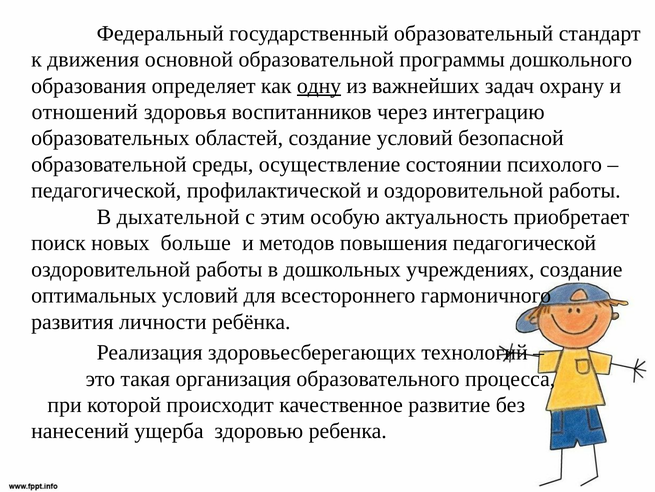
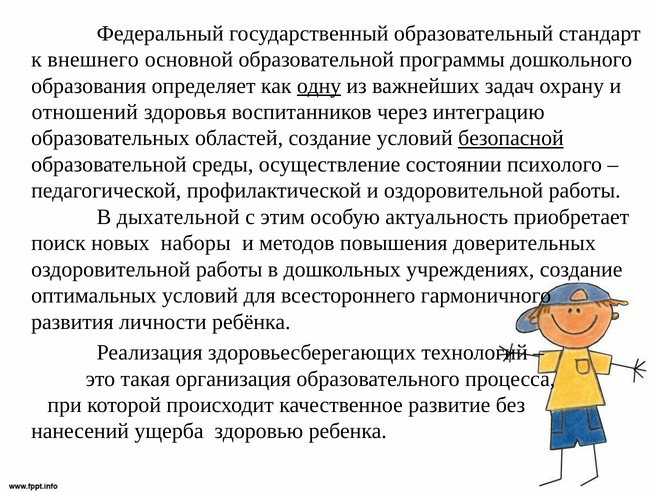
движения: движения -> внешнего (93, 59)
безопасной underline: none -> present (511, 138)
больше: больше -> наборы (196, 243)
повышения педагогической: педагогической -> доверительных (524, 243)
